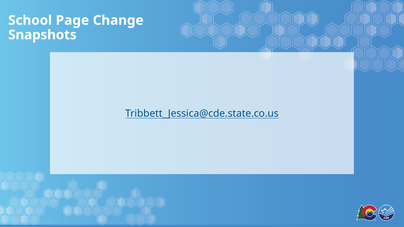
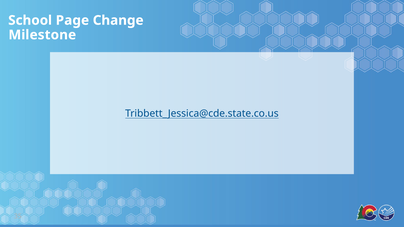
Snapshots: Snapshots -> Milestone (42, 35)
